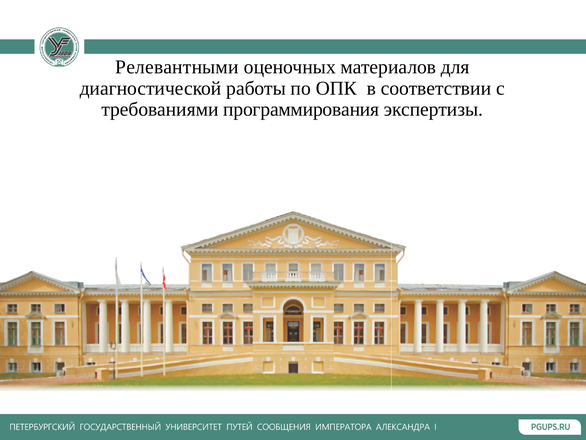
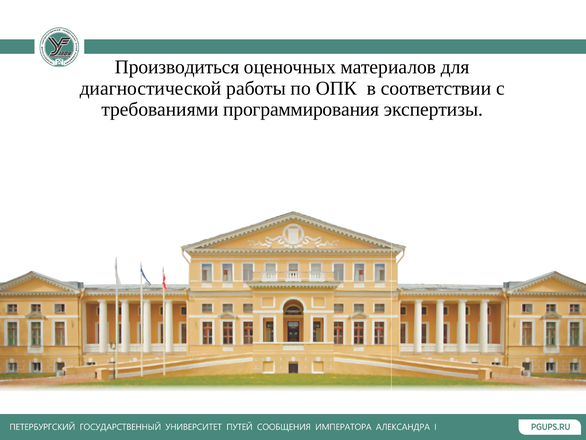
Релевантными: Релевантными -> Производиться (177, 67)
